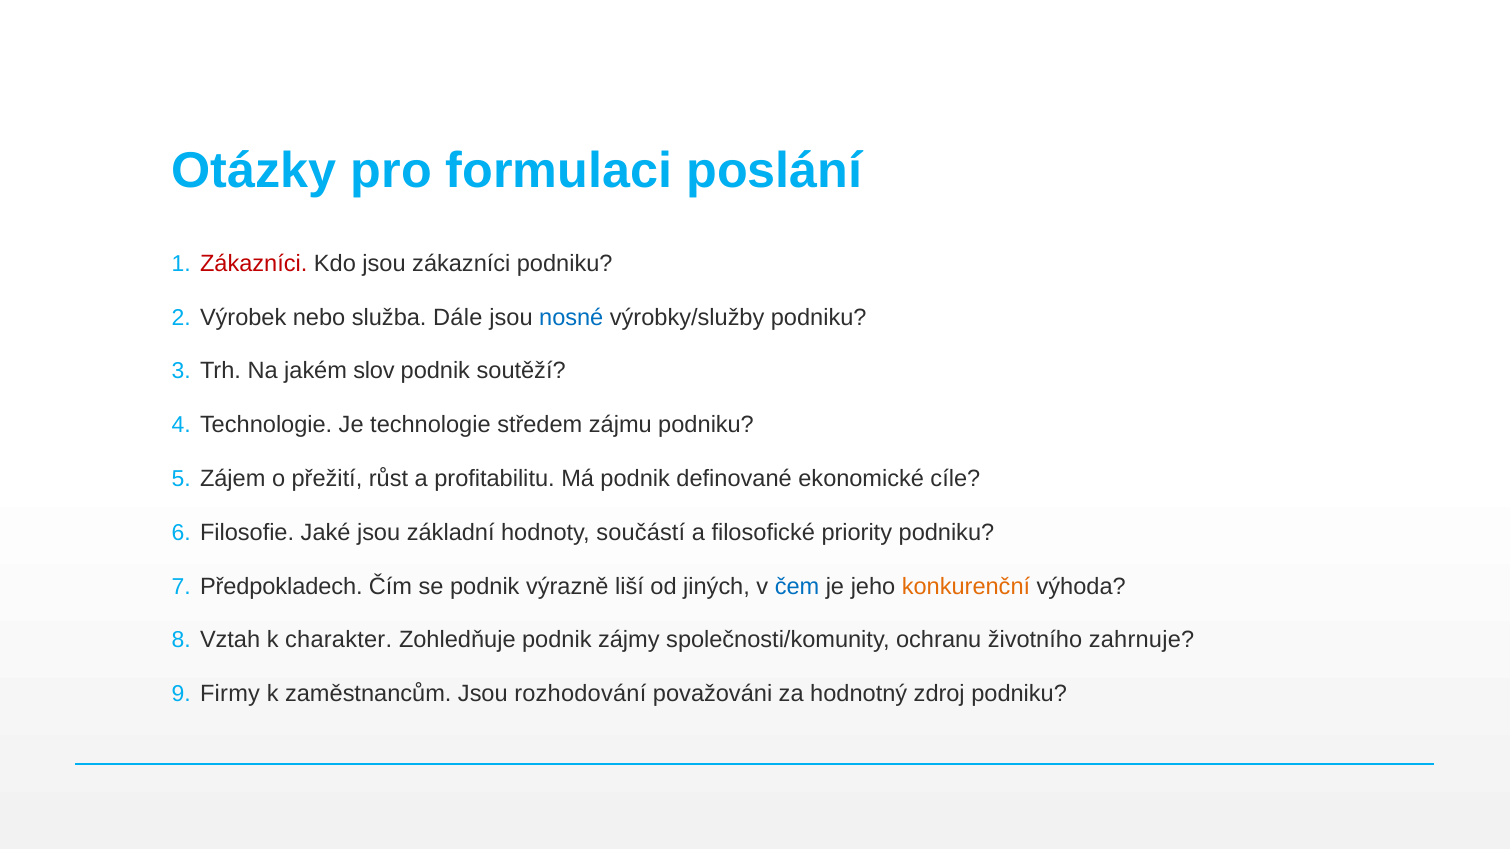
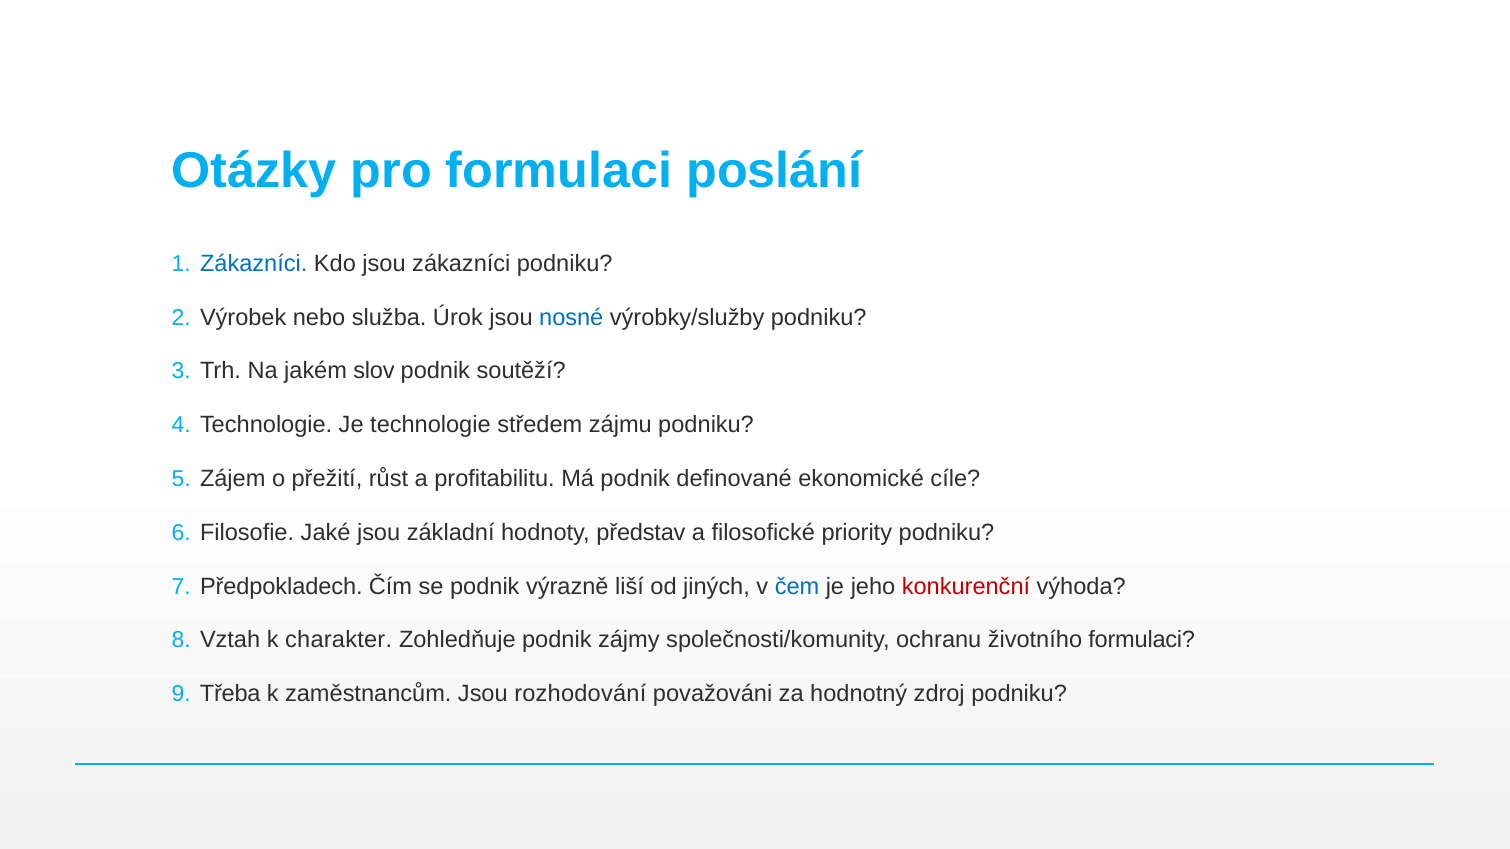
Zákazníci colour: red -> blue (254, 264)
Dále: Dále -> Úrok (458, 317)
součástí: součástí -> představ (641, 533)
konkurenční colour: orange -> red (966, 587)
životního zahrnuje: zahrnuje -> formulaci (1142, 640)
Firmy: Firmy -> Třeba (230, 694)
